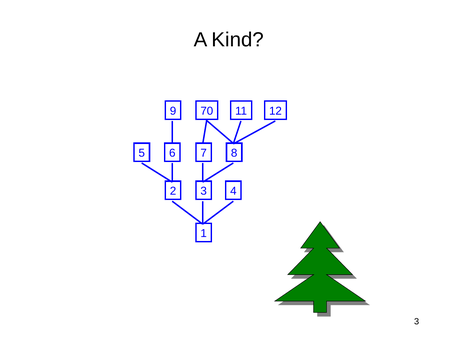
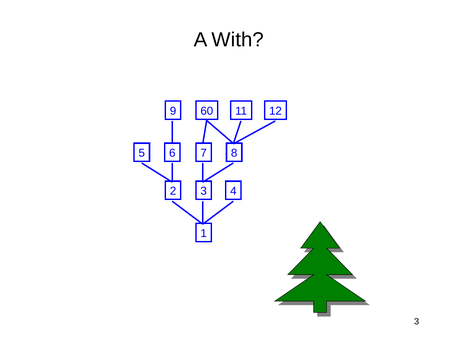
Kind: Kind -> With (238, 40)
70: 70 -> 60 (207, 111)
